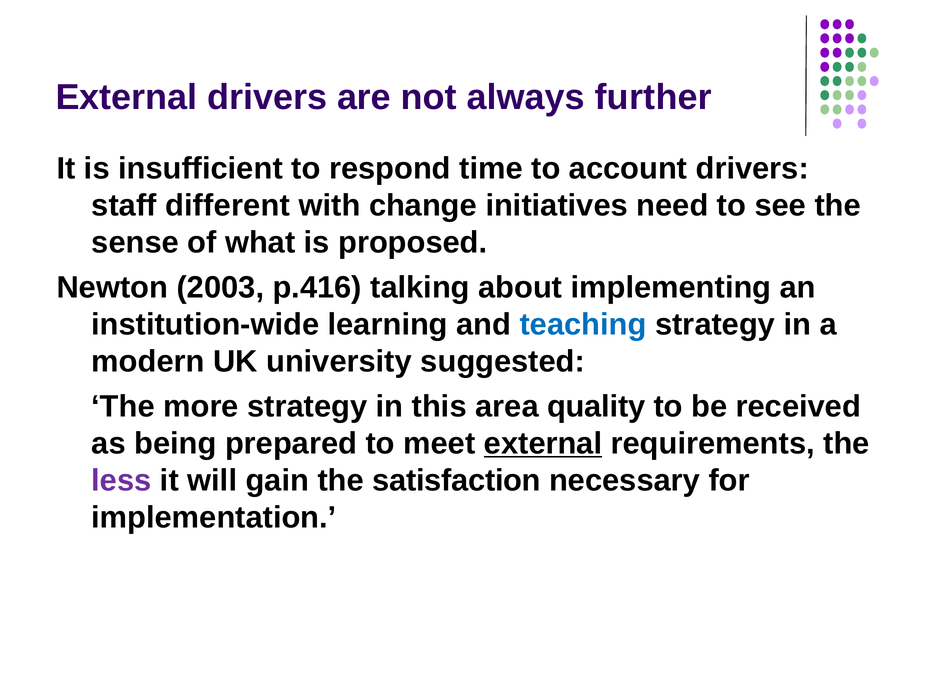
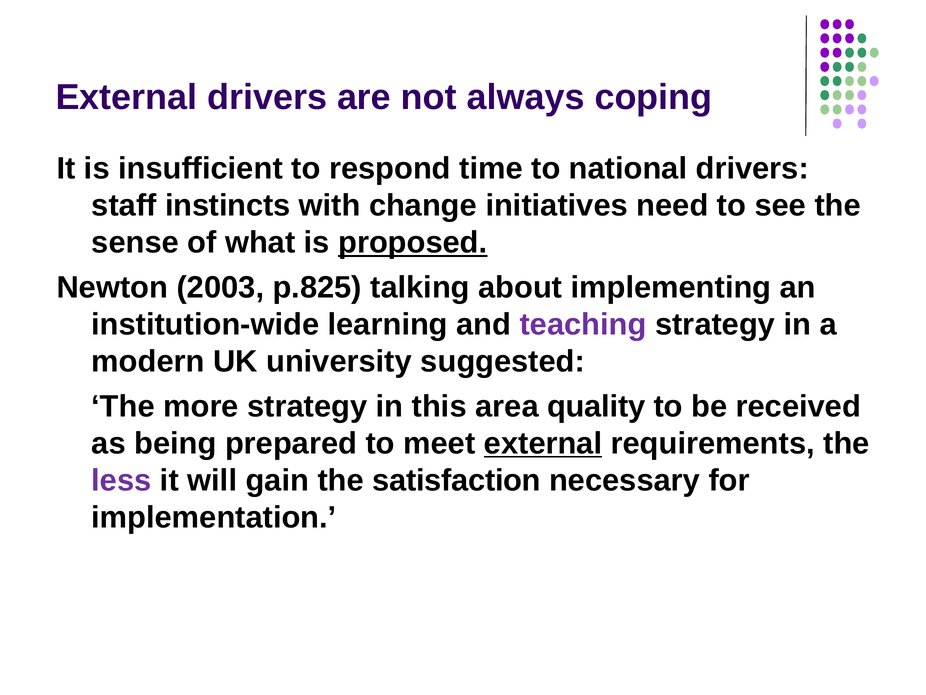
further: further -> coping (653, 97)
account: account -> national (628, 168)
different: different -> instincts (228, 205)
proposed underline: none -> present (413, 242)
p.416: p.416 -> p.825 (317, 287)
teaching colour: blue -> purple (583, 324)
